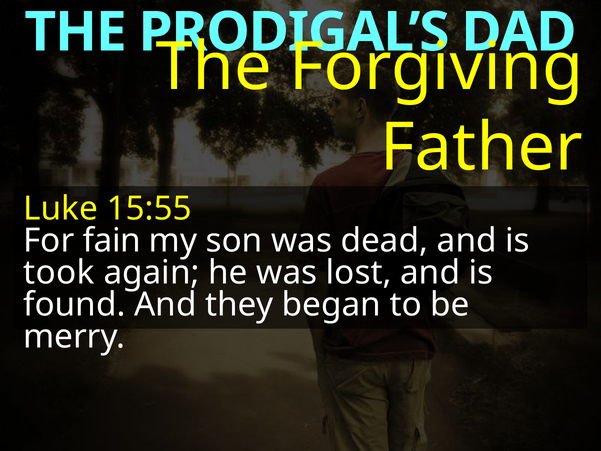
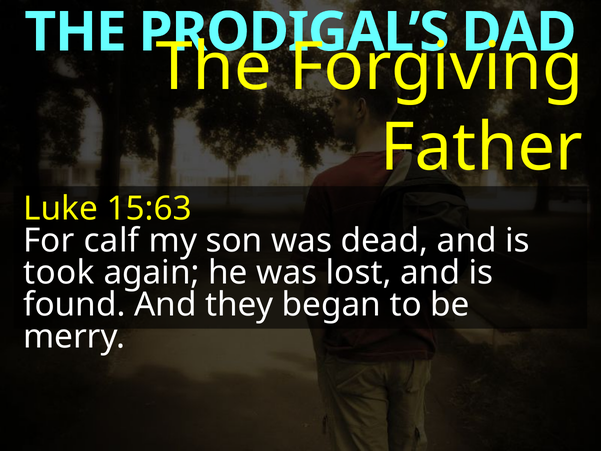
15:55: 15:55 -> 15:63 (149, 209)
fain: fain -> calf (112, 241)
